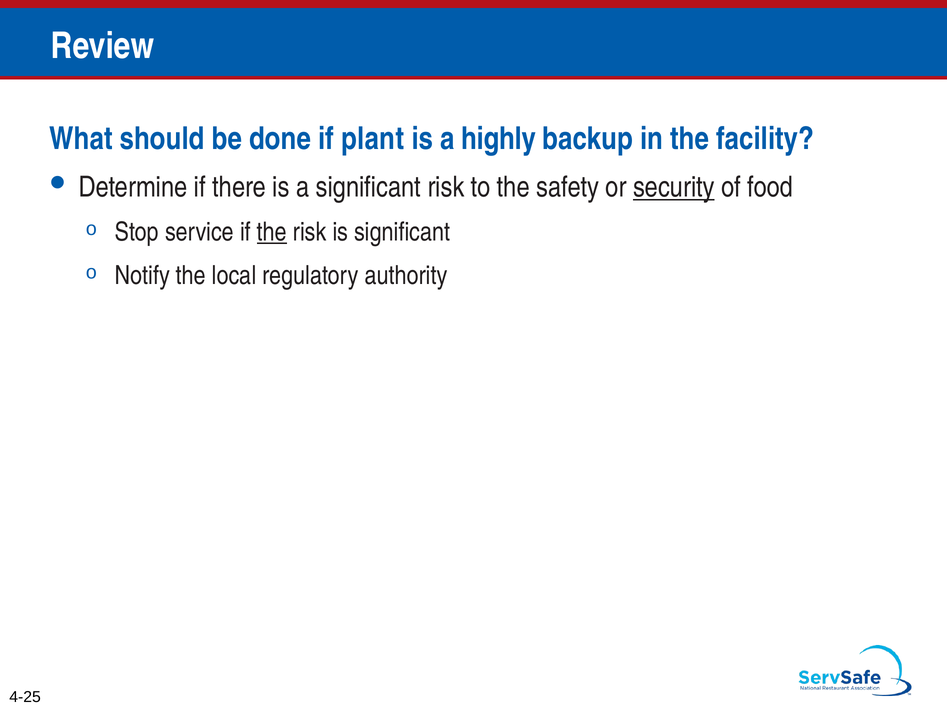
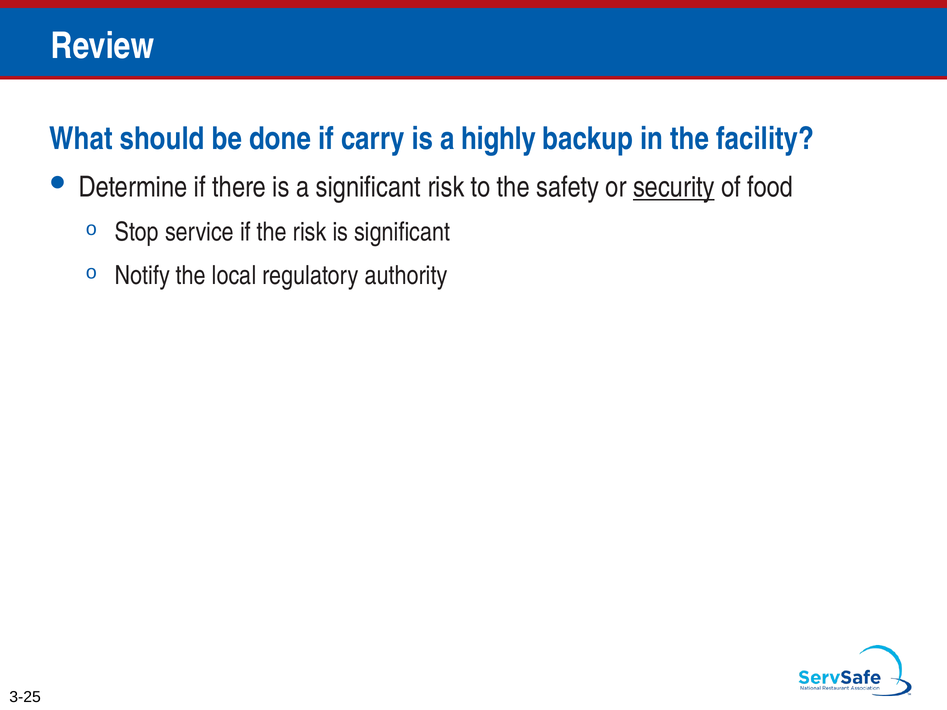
plant: plant -> carry (373, 139)
the underline: present -> none (272, 232)
4-25: 4-25 -> 3-25 (25, 697)
